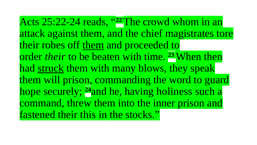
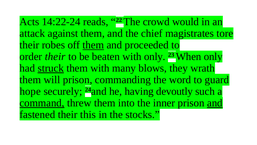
25:22-24: 25:22-24 -> 14:22-24 (61, 22)
whom: whom -> would (186, 22)
with time: time -> only (155, 56)
When then: then -> only (213, 56)
speak: speak -> wrath (203, 68)
holiness: holiness -> devoutly (175, 91)
command underline: none -> present (42, 103)
and underline: none -> present (215, 103)
